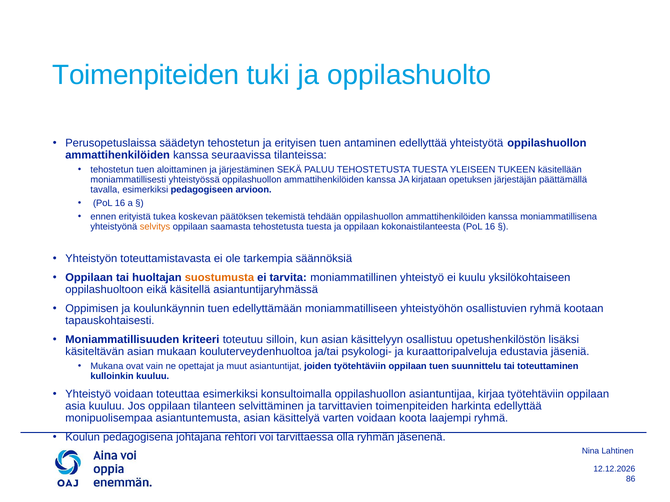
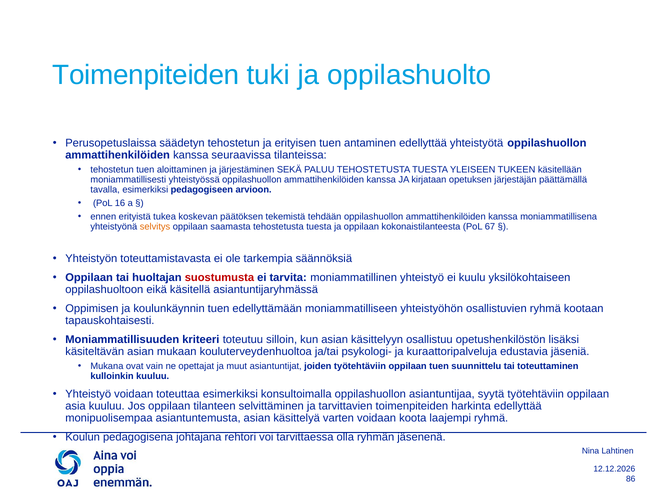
kokonaistilanteesta PoL 16: 16 -> 67 (490, 227)
suostumusta colour: orange -> red (219, 278)
kirjaa: kirjaa -> syytä (491, 395)
